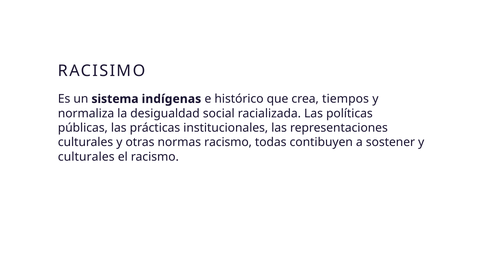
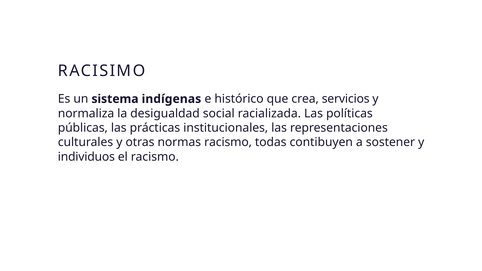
tiempos: tiempos -> servicios (346, 99)
culturales: culturales -> individuos (86, 157)
